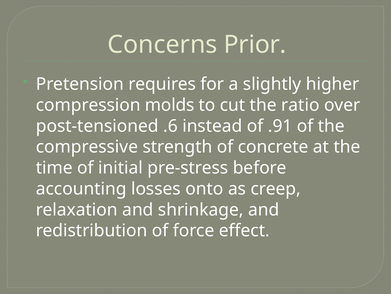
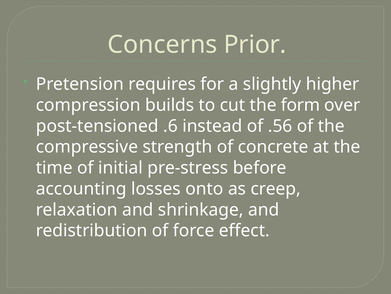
molds: molds -> builds (170, 105)
ratio: ratio -> form (301, 105)
.91: .91 -> .56 (280, 126)
